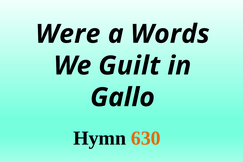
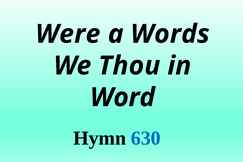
Guilt: Guilt -> Thou (129, 66)
Gallo: Gallo -> Word (123, 97)
630 colour: orange -> blue (146, 138)
